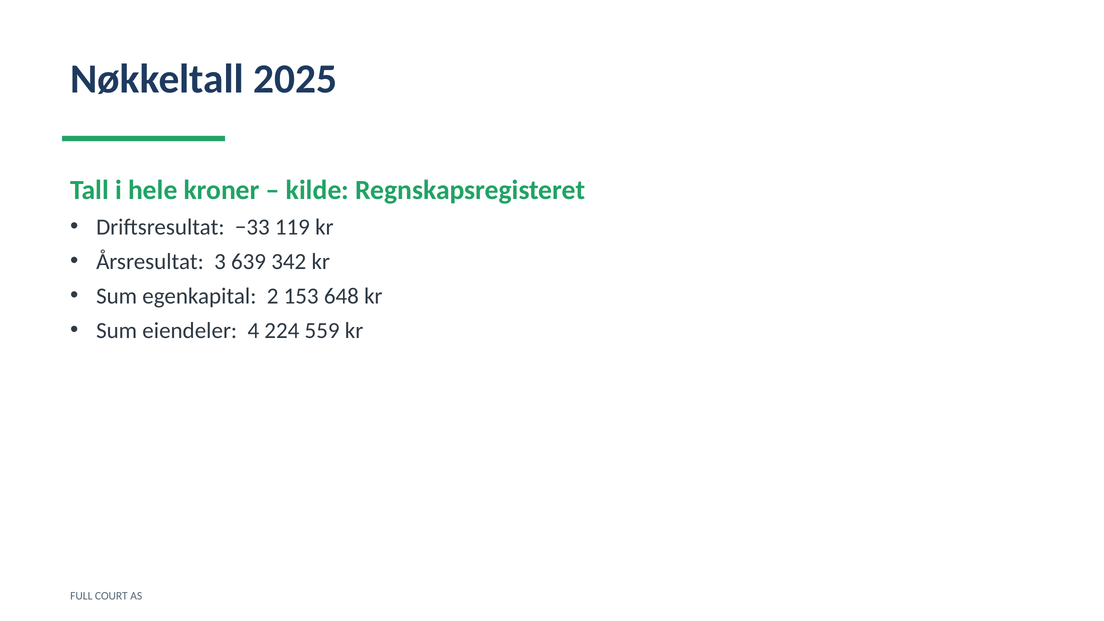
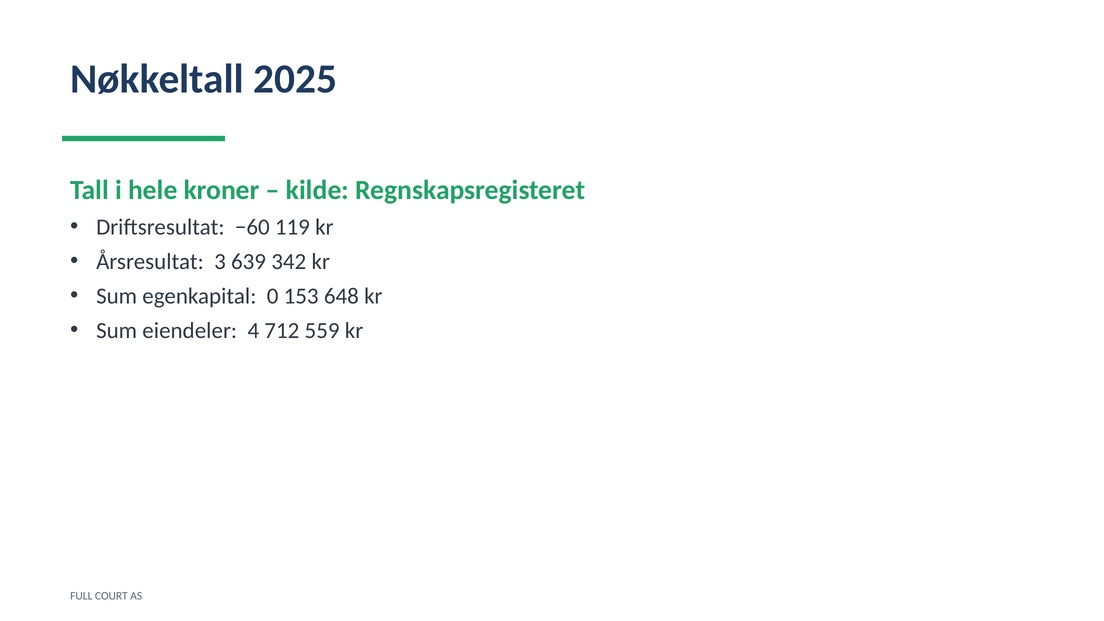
−33: −33 -> −60 (252, 227)
2: 2 -> 0 (273, 296)
224: 224 -> 712 (282, 331)
